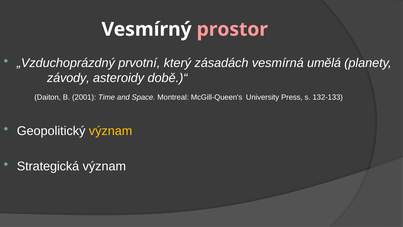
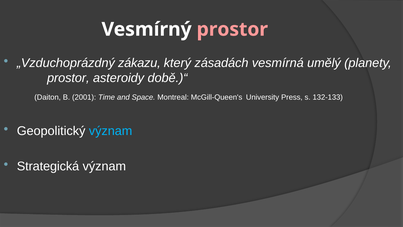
prvotní: prvotní -> zákazu (139, 63)
umělá: umělá -> umělý (324, 63)
závody: závody -> prostor (68, 78)
význam colour: yellow -> light blue (111, 131)
